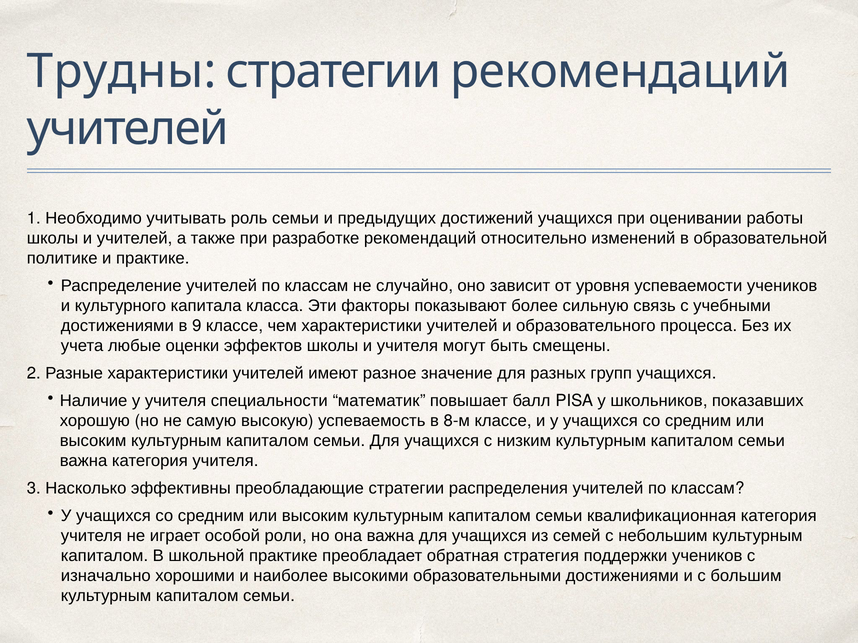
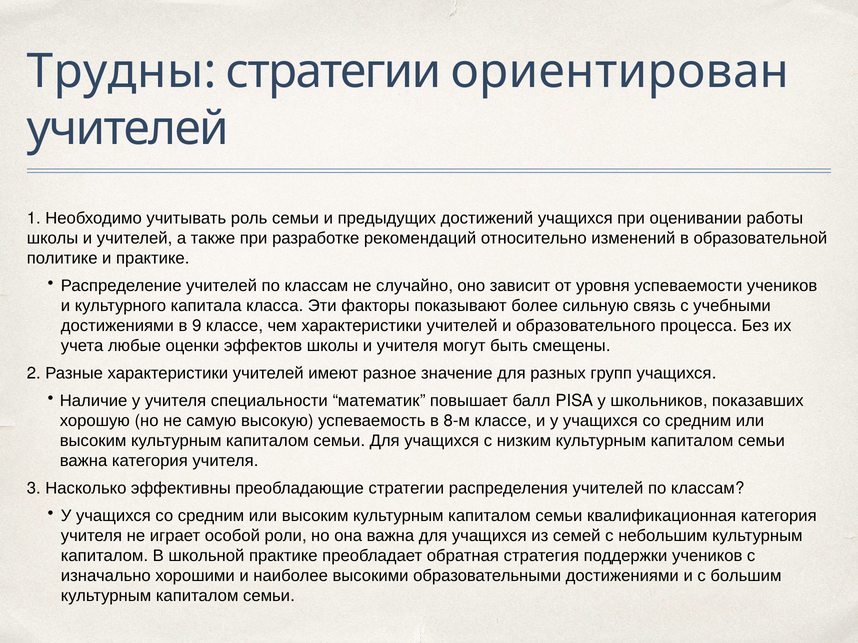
стратегии рекомендаций: рекомендаций -> ориентирован (620, 71)
